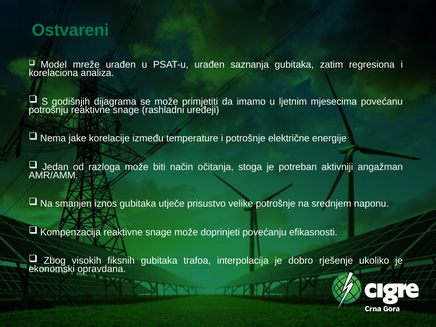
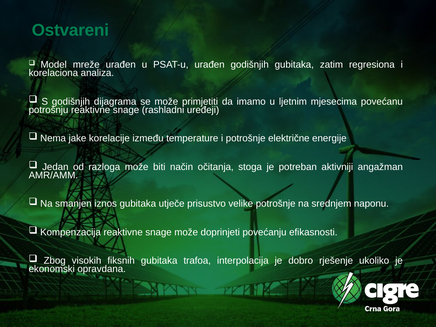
urađen saznanja: saznanja -> godišnjih (250, 65)
